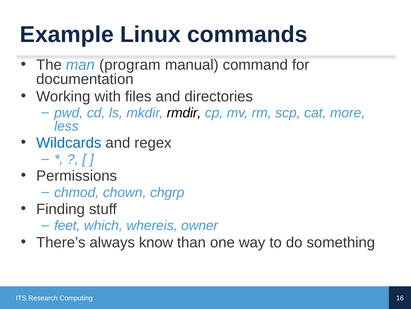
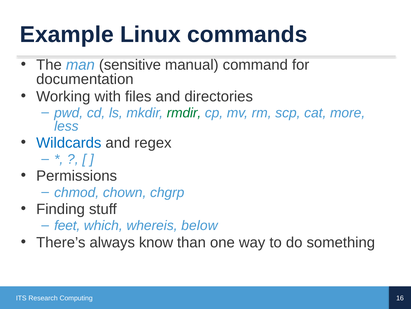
program: program -> sensitive (130, 65)
rmdir colour: black -> green (184, 113)
owner: owner -> below (199, 225)
